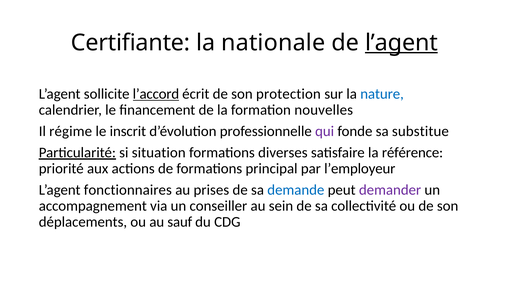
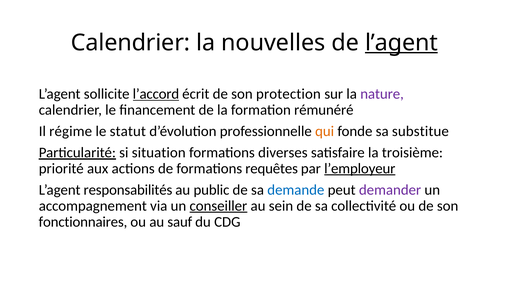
Certifiante: Certifiante -> Calendrier (131, 43)
nationale: nationale -> nouvelles (273, 43)
nature colour: blue -> purple (382, 94)
nouvelles: nouvelles -> rémunéré (324, 110)
inscrit: inscrit -> statut (128, 131)
qui colour: purple -> orange (325, 131)
référence: référence -> troisième (412, 153)
principal: principal -> requêtes (272, 169)
l’employeur underline: none -> present (360, 169)
fonctionnaires: fonctionnaires -> responsabilités (128, 190)
prises: prises -> public (211, 190)
conseiller underline: none -> present (218, 206)
déplacements: déplacements -> fonctionnaires (83, 222)
